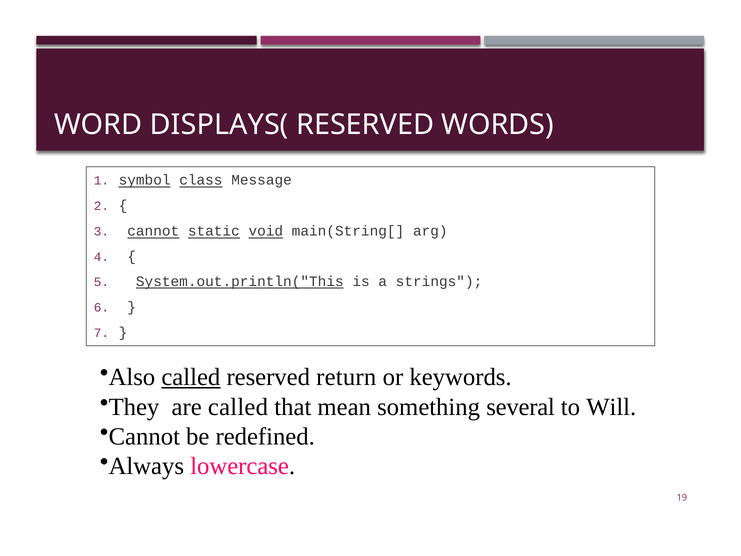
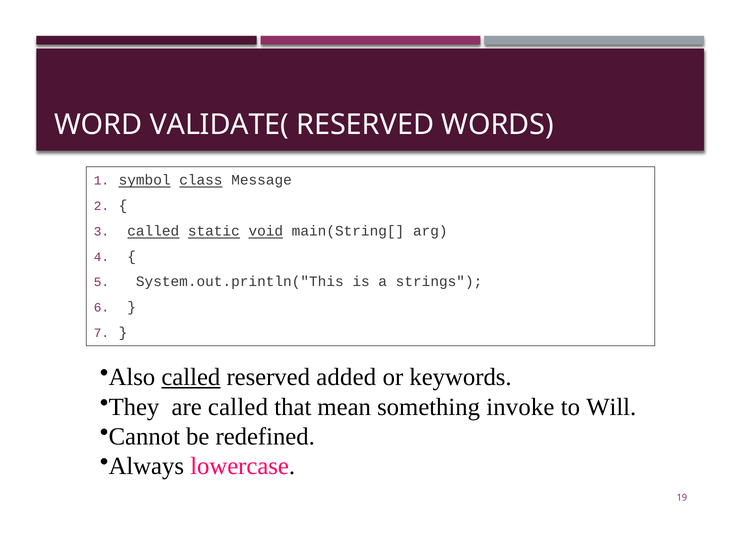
DISPLAYS(: DISPLAYS( -> VALIDATE( (219, 124)
cannot: cannot -> called (153, 231)
System.out.println("This underline: present -> none (240, 282)
return: return -> added (346, 377)
several: several -> invoke (520, 407)
